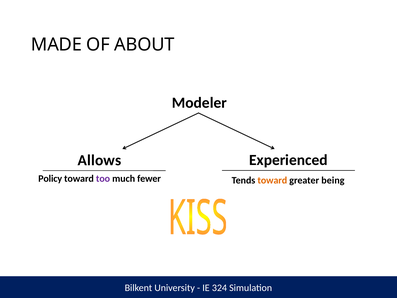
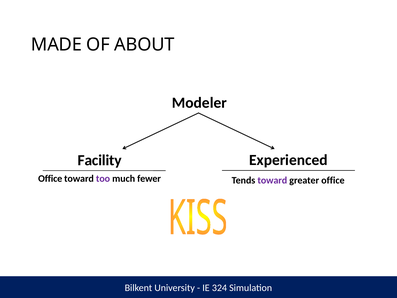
Allows: Allows -> Facility (100, 160)
Policy: Policy -> Office (50, 178)
toward colour: orange -> purple (272, 180)
greater being: being -> office (333, 180)
